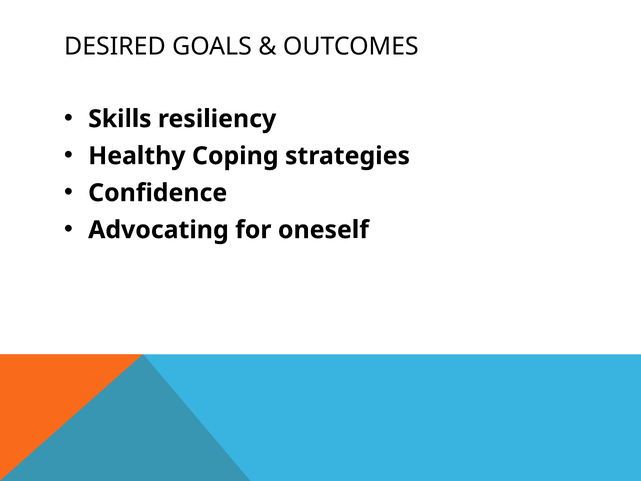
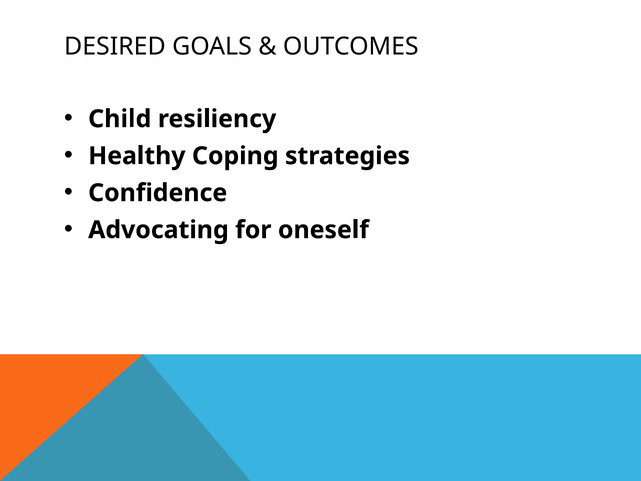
Skills: Skills -> Child (120, 119)
